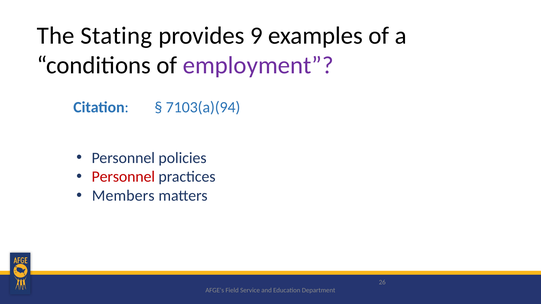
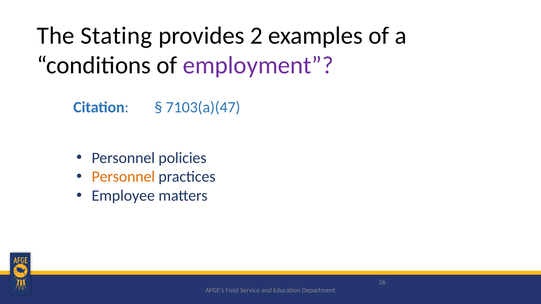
9: 9 -> 2 (256, 36)
7103(a)(94: 7103(a)(94 -> 7103(a)(47 (203, 107)
Personnel colour: red -> orange (123, 177)
Members: Members -> Employee (123, 196)
